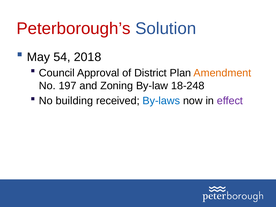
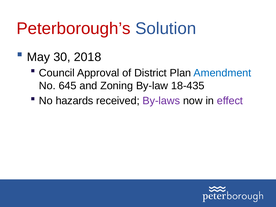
54: 54 -> 30 (62, 57)
Amendment colour: orange -> blue (222, 73)
197: 197 -> 645 (68, 86)
18-248: 18-248 -> 18-435 (188, 86)
building: building -> hazards (74, 101)
By-laws colour: blue -> purple (161, 101)
